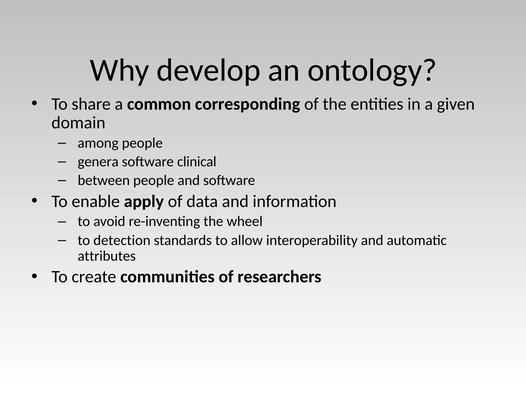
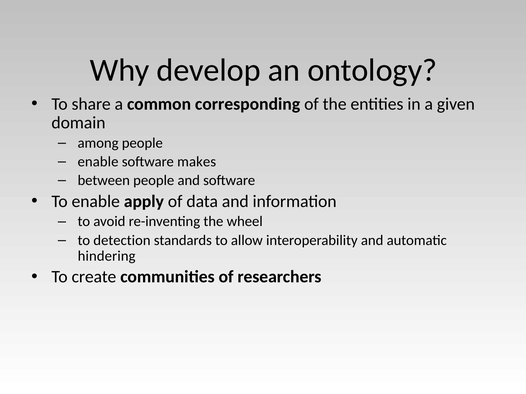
genera: genera -> enable (98, 162)
clinical: clinical -> makes (197, 162)
attributes: attributes -> hindering (107, 256)
